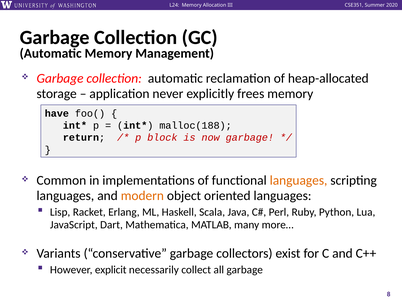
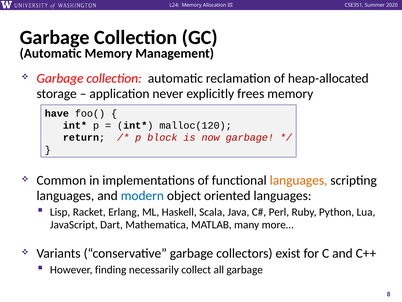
malloc(188: malloc(188 -> malloc(120 (196, 125)
modern colour: orange -> blue (142, 195)
explicit: explicit -> finding (111, 269)
